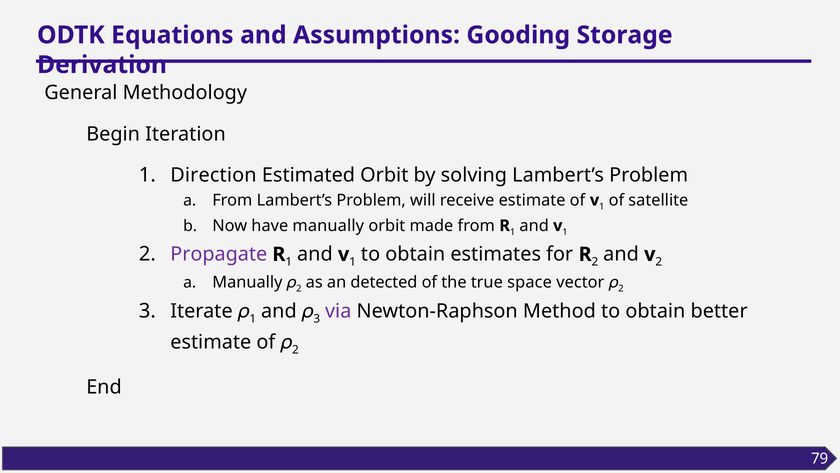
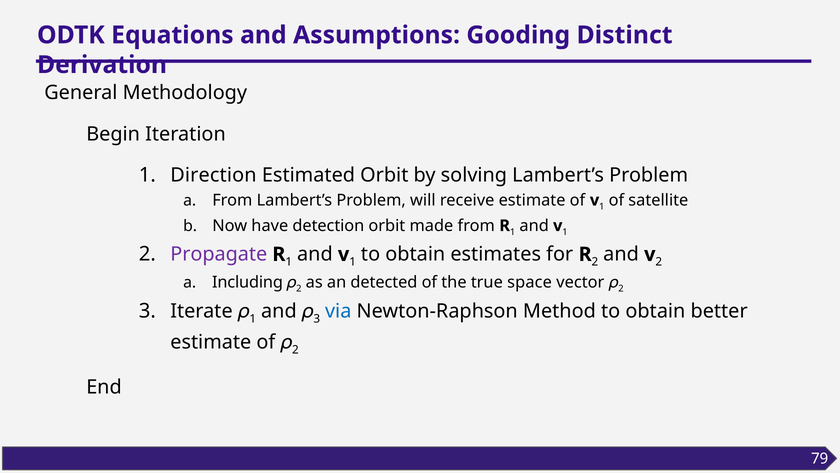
Storage: Storage -> Distinct (625, 35)
have manually: manually -> detection (328, 225)
Manually: Manually -> Including (248, 282)
via colour: purple -> blue (338, 311)
